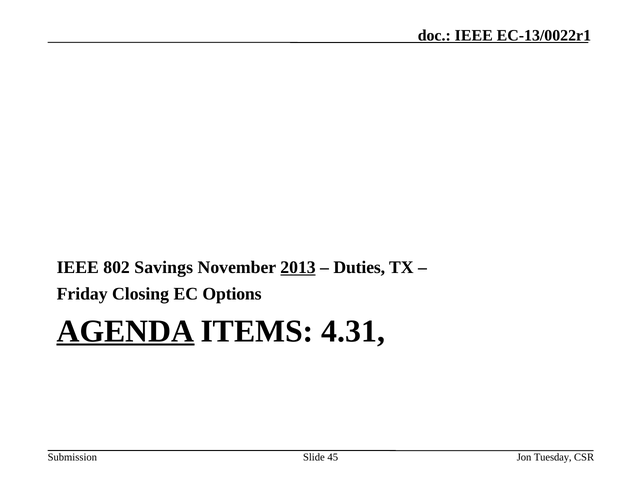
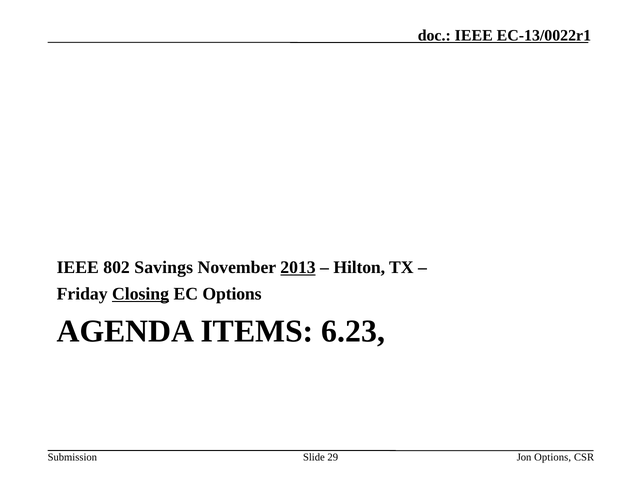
Duties: Duties -> Hilton (359, 267)
Closing underline: none -> present (141, 294)
AGENDA underline: present -> none (125, 331)
4.31: 4.31 -> 6.23 (353, 331)
45: 45 -> 29 (333, 457)
Jon Tuesday: Tuesday -> Options (553, 457)
